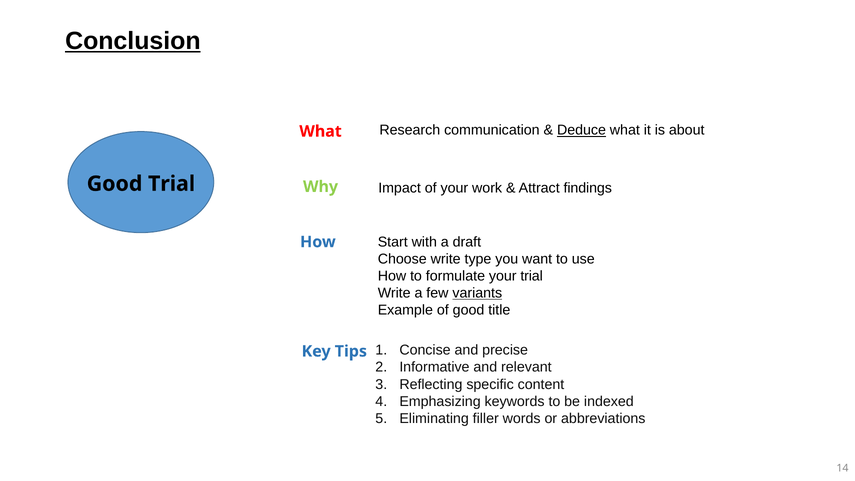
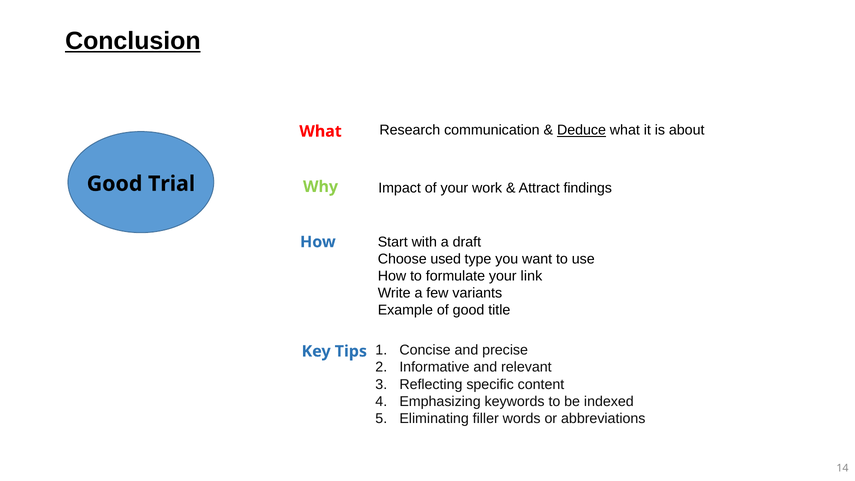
Choose write: write -> used (446, 259)
your trial: trial -> link (531, 276)
variants underline: present -> none (477, 293)
